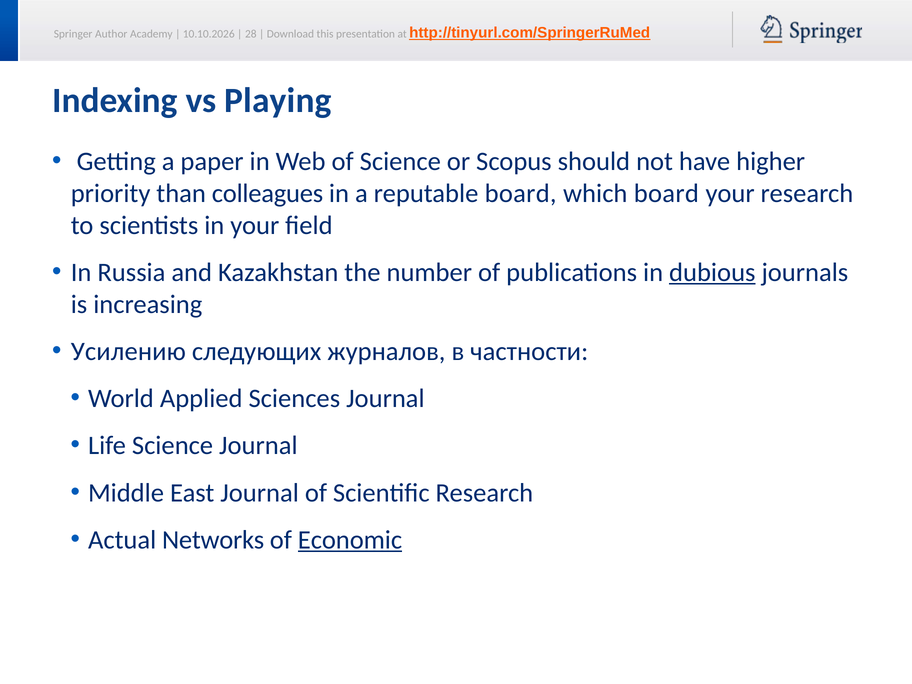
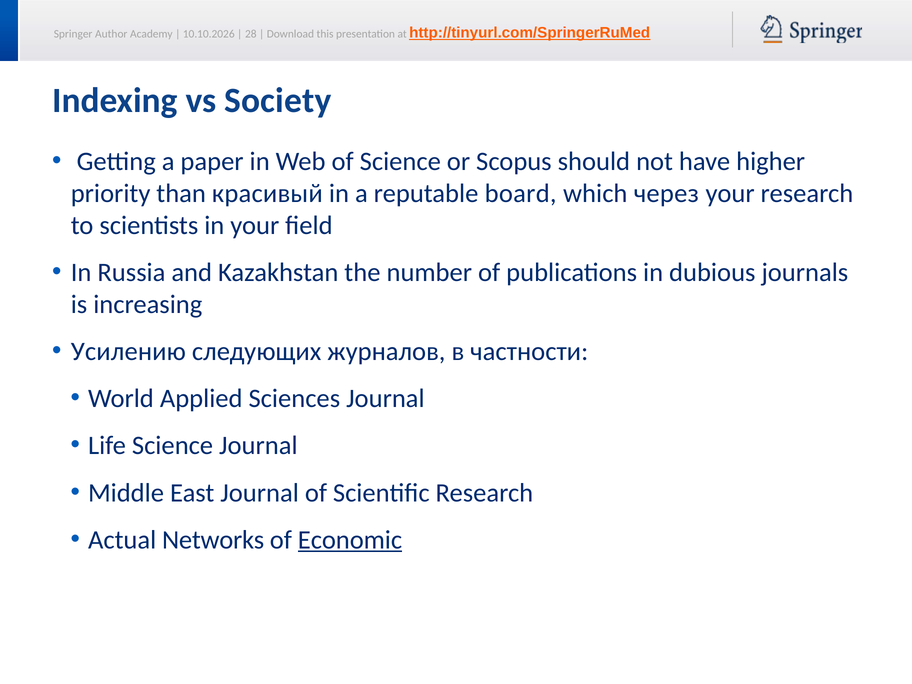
Playing: Playing -> Society (278, 100)
colleagues: colleagues -> красивый (267, 193)
which board: board -> через (666, 193)
dubious underline: present -> none (712, 272)
